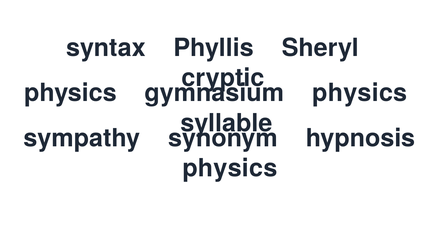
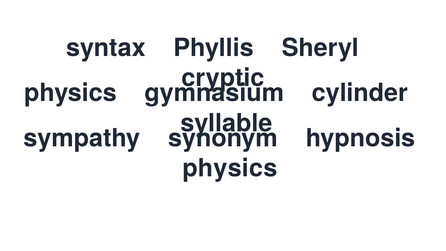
physics: physics -> cylinder (360, 93)
